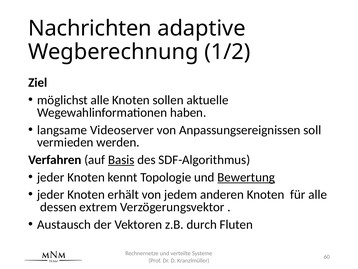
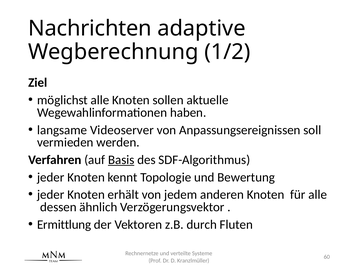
Bewertung underline: present -> none (246, 177)
extrem: extrem -> ähnlich (98, 207)
Austausch: Austausch -> Ermittlung (64, 224)
